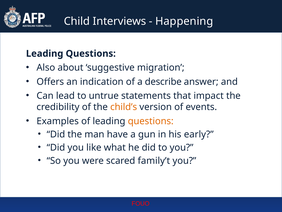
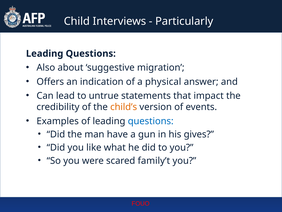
Happening: Happening -> Particularly (184, 21)
describe: describe -> physical (163, 82)
questions colour: orange -> blue (151, 121)
early: early -> gives (199, 134)
